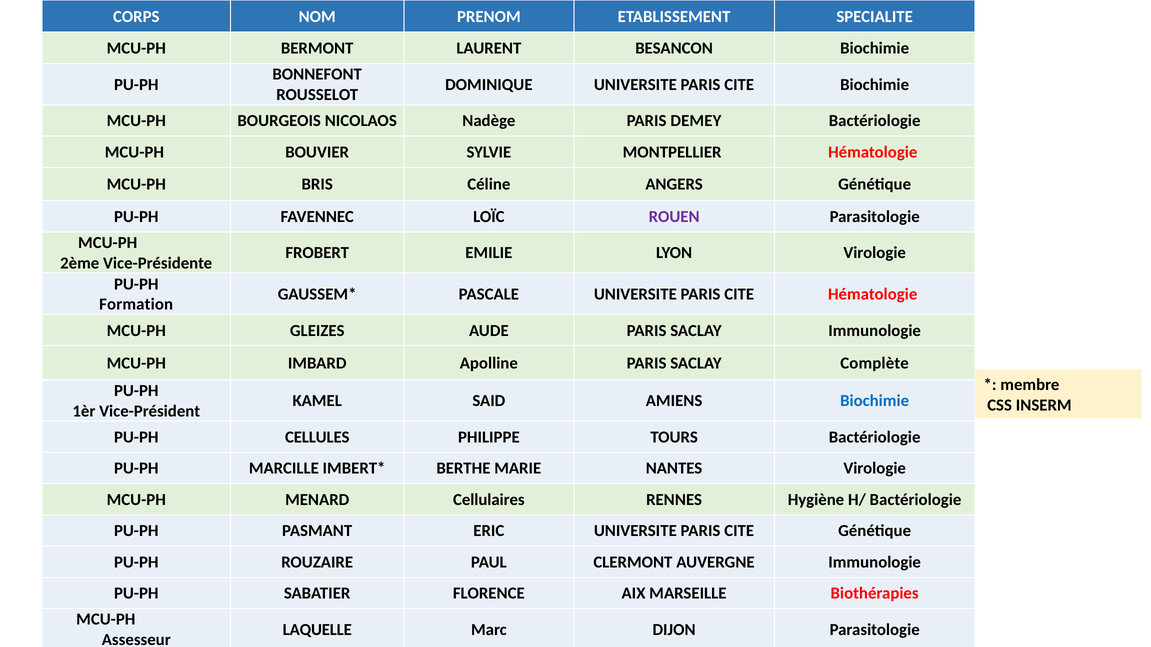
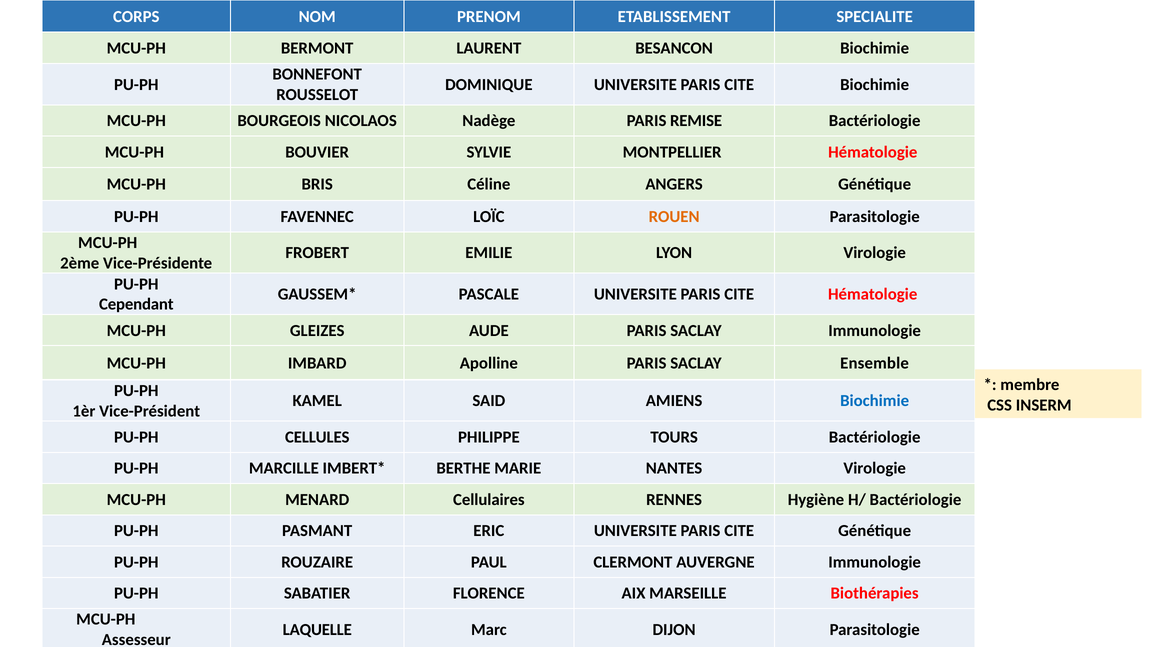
DEMEY: DEMEY -> REMISE (696, 121)
ROUEN colour: purple -> orange (674, 217)
Formation: Formation -> Cependant (136, 305)
Complète: Complète -> Ensemble (875, 363)
